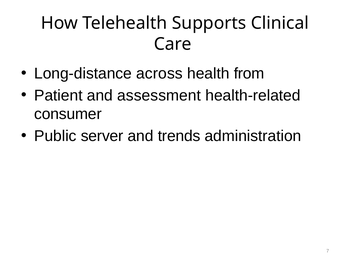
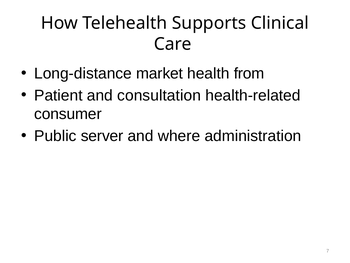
across: across -> market (160, 73)
assessment: assessment -> consultation (159, 95)
trends: trends -> where (179, 136)
